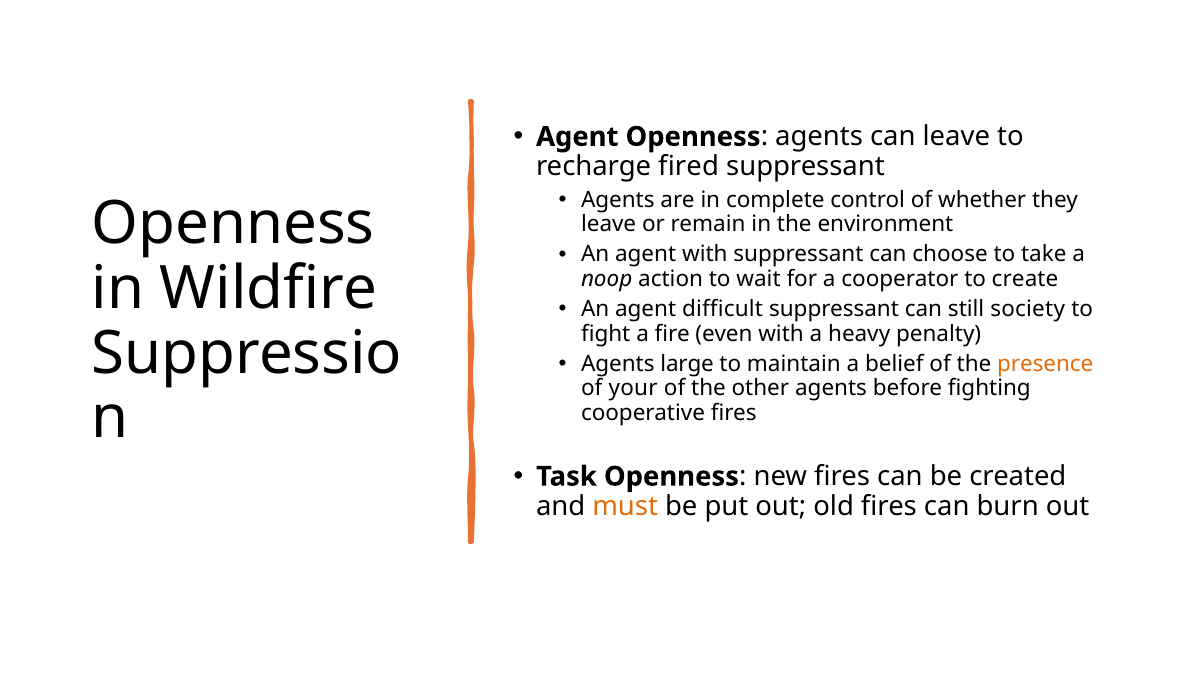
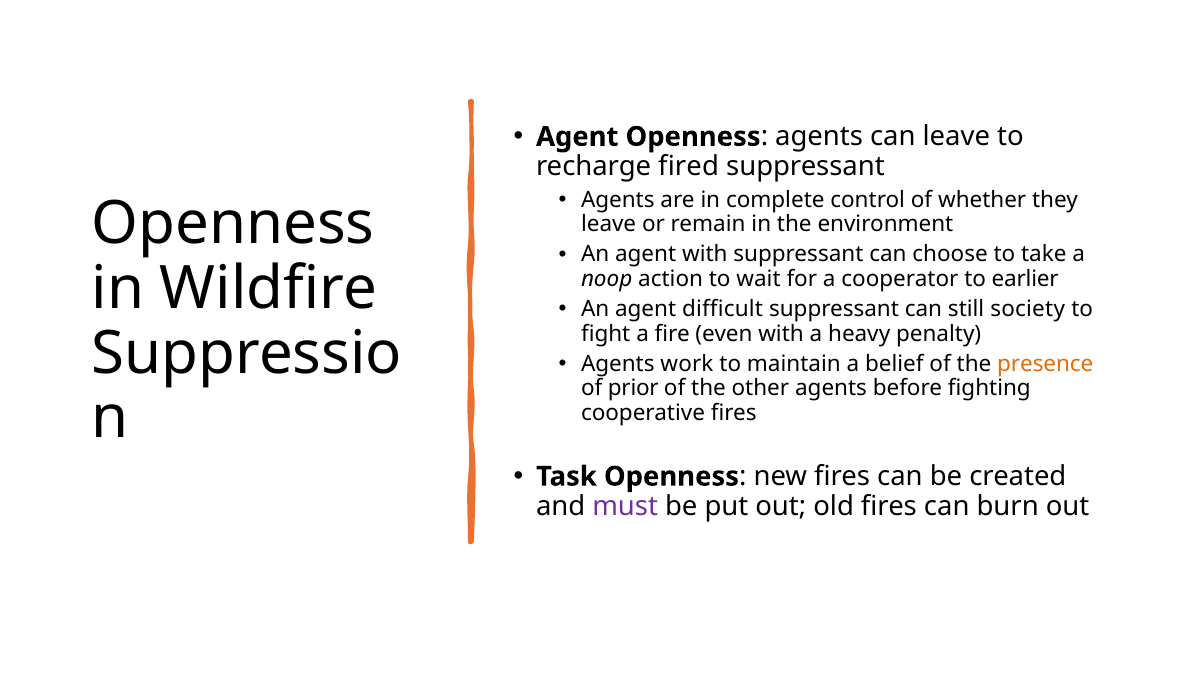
create: create -> earlier (1025, 279)
large: large -> work (687, 364)
your: your -> prior (633, 388)
must colour: orange -> purple (625, 506)
